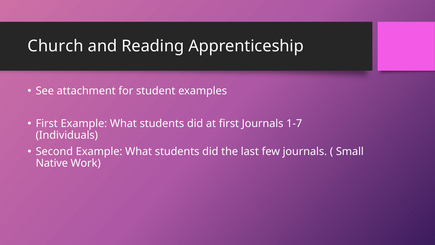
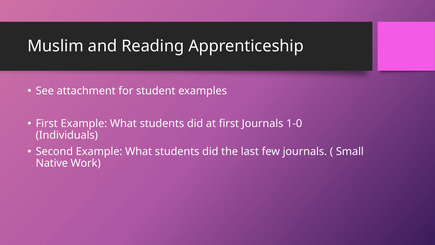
Church: Church -> Muslim (56, 46)
1-7: 1-7 -> 1-0 (294, 123)
